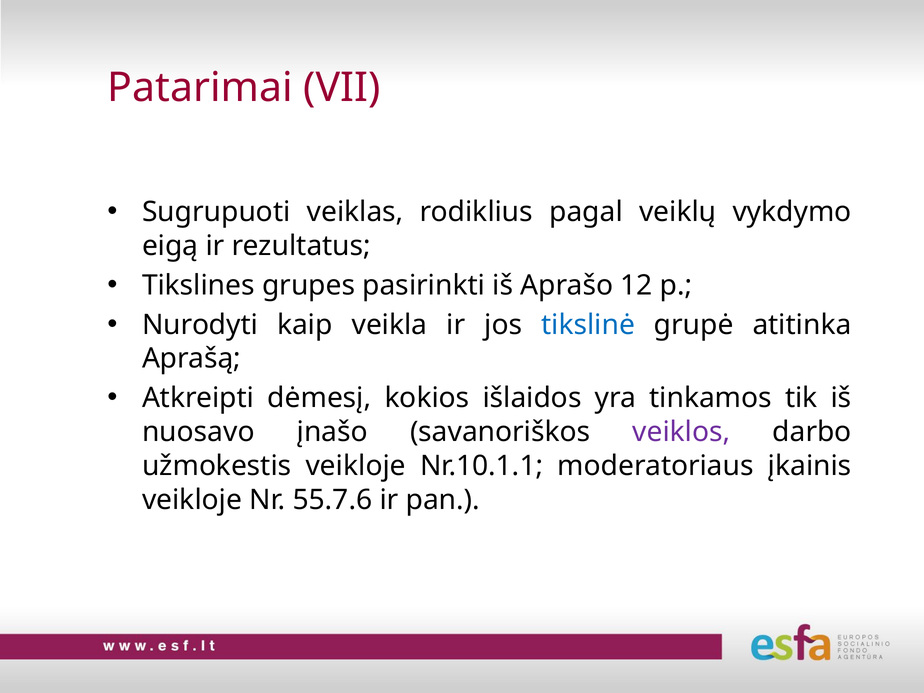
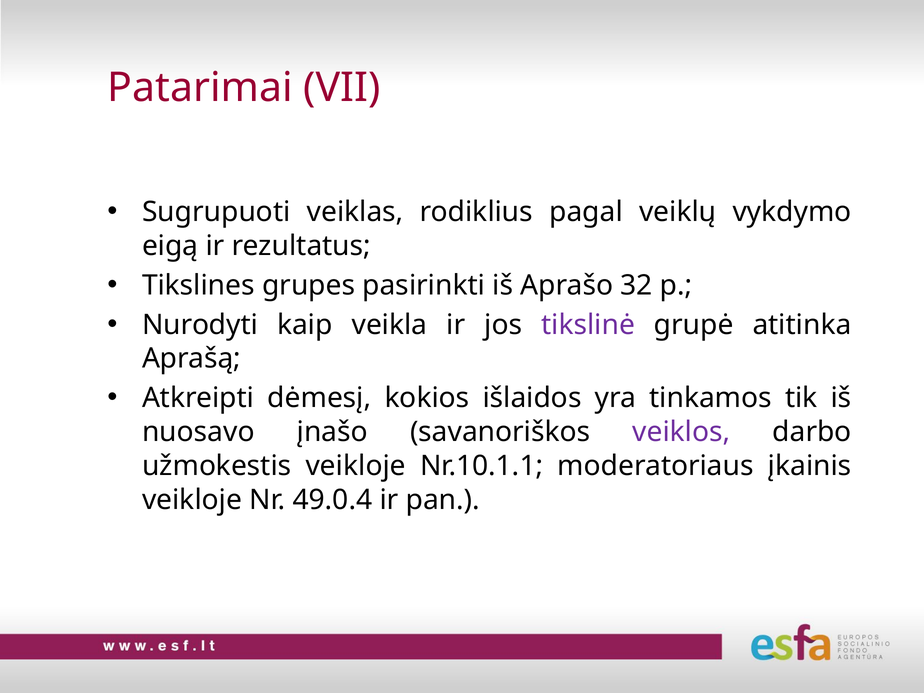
12: 12 -> 32 (636, 285)
tikslinė colour: blue -> purple (588, 325)
55.7.6: 55.7.6 -> 49.0.4 (333, 500)
